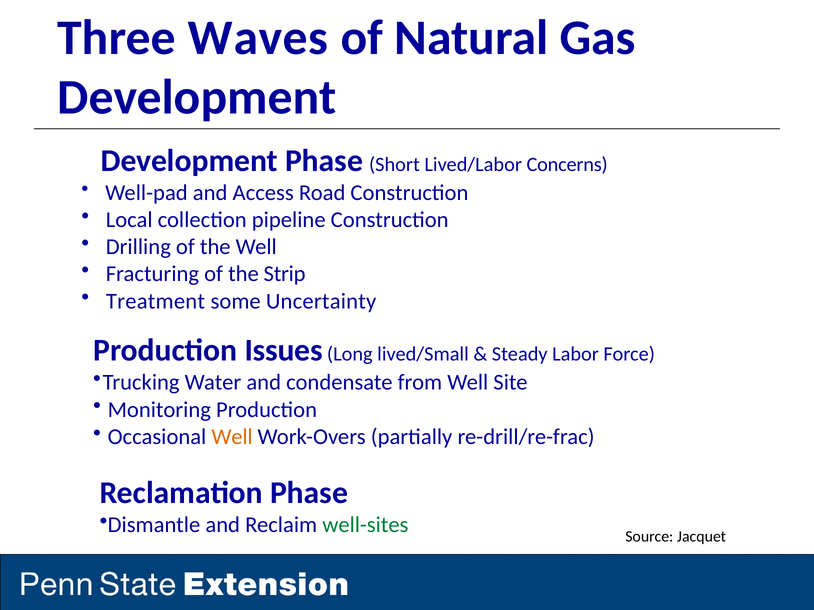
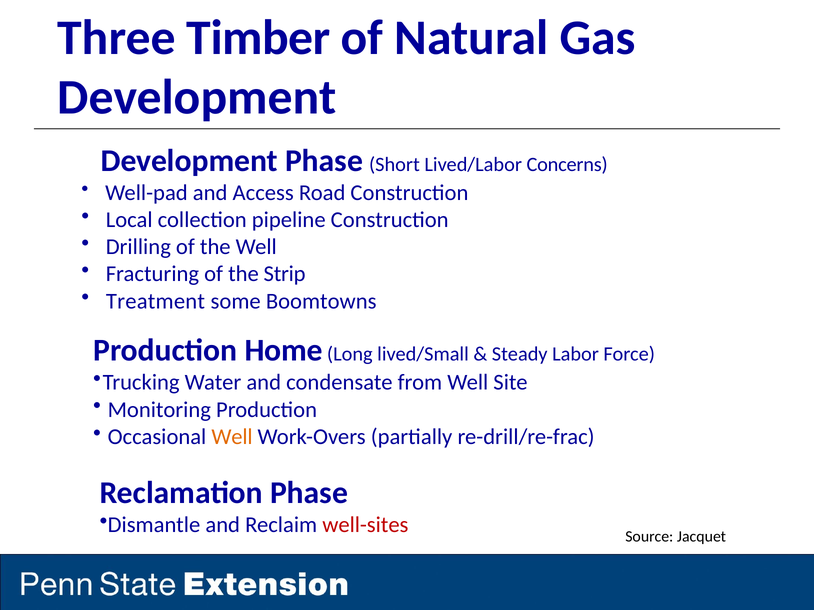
Waves: Waves -> Timber (258, 38)
Uncertainty: Uncertainty -> Boomtowns (321, 301)
Issues: Issues -> Home (284, 351)
well-sites colour: green -> red (365, 525)
